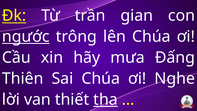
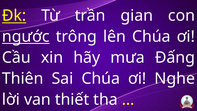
tha underline: present -> none (105, 99)
